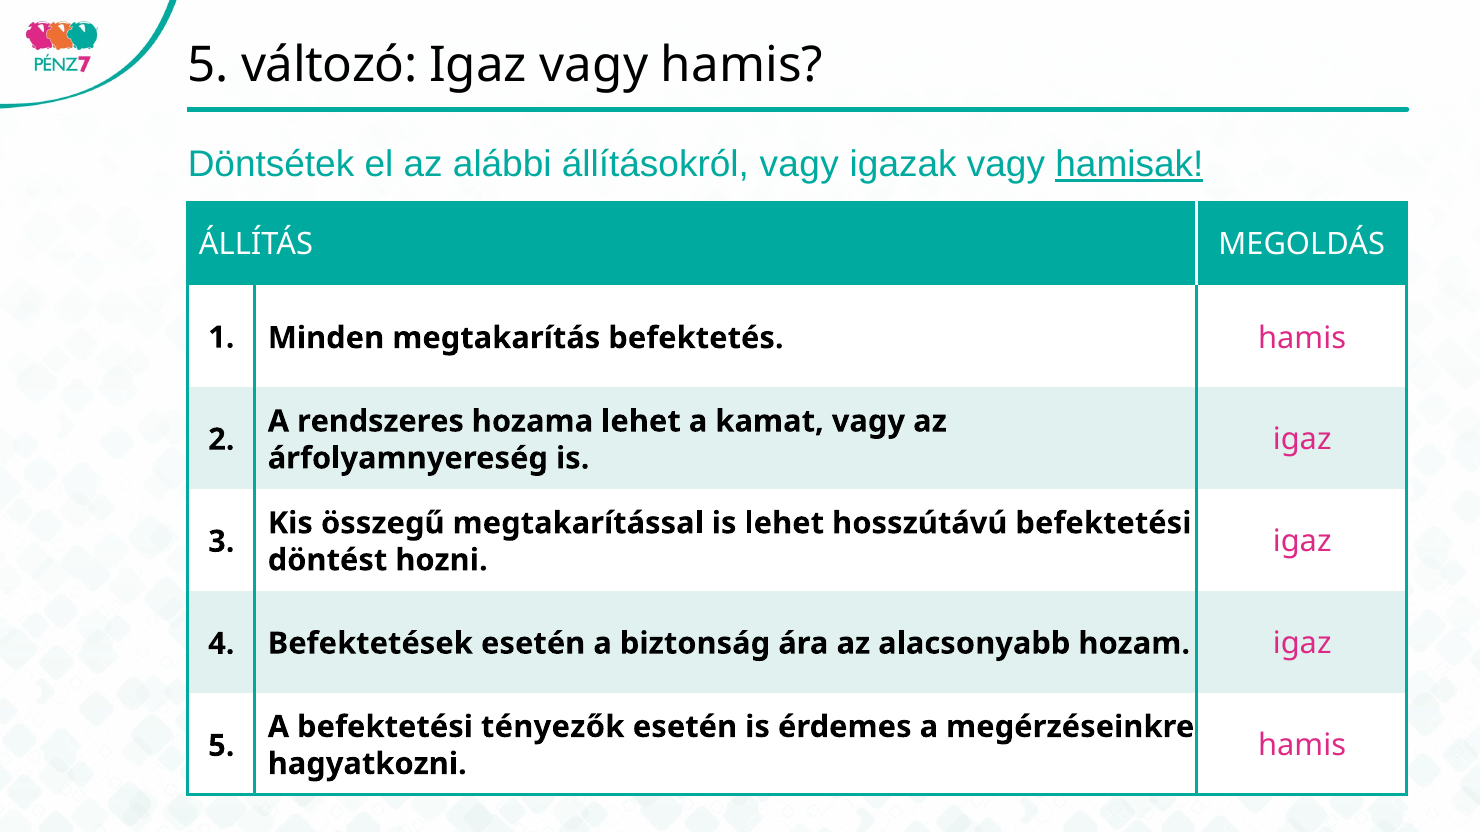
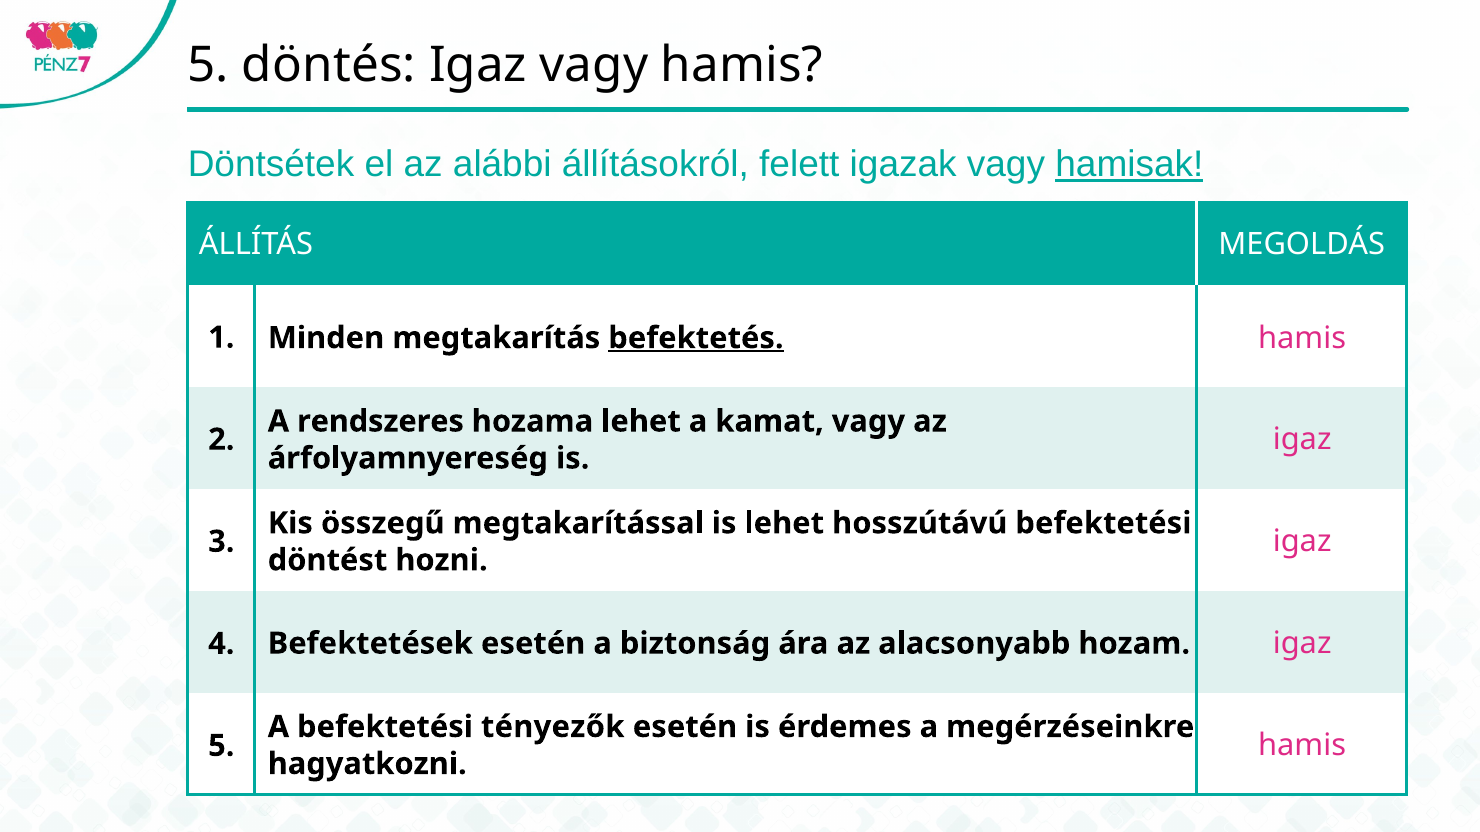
változó: változó -> döntés (329, 65)
állításokról vagy: vagy -> felett (799, 165)
befektetés underline: none -> present (696, 338)
